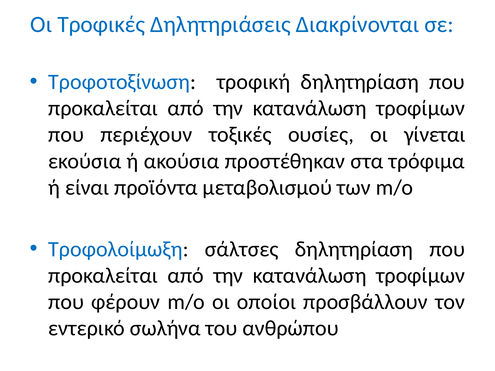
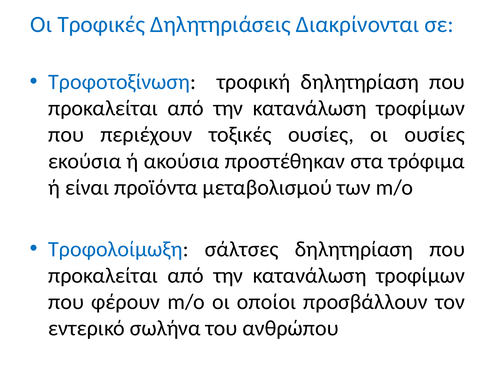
οι γίνεται: γίνεται -> ουσίες (435, 135)
